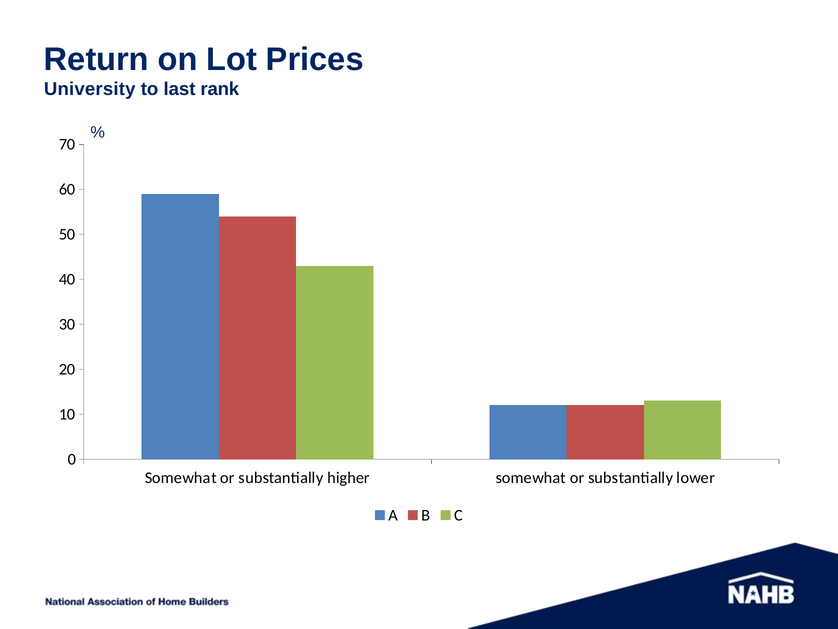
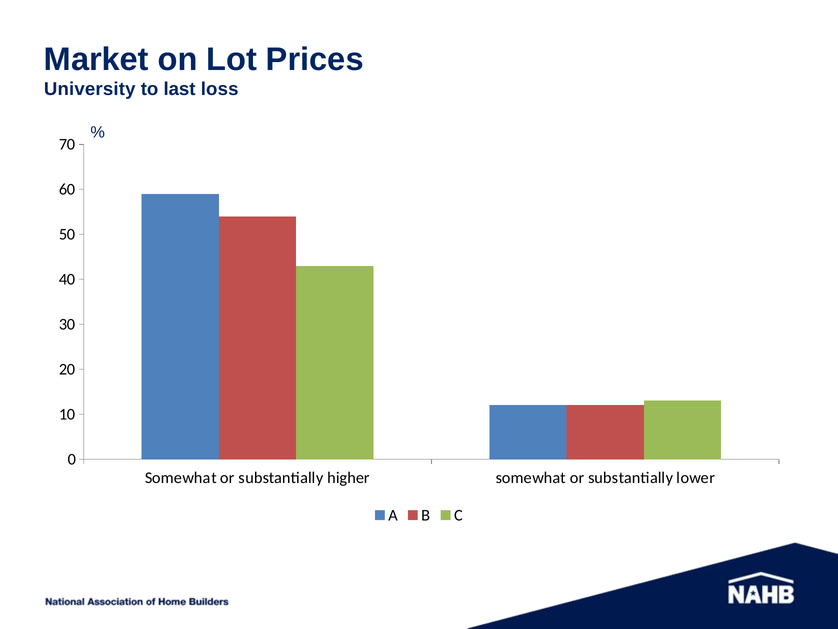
Return: Return -> Market (96, 60)
rank: rank -> loss (220, 89)
